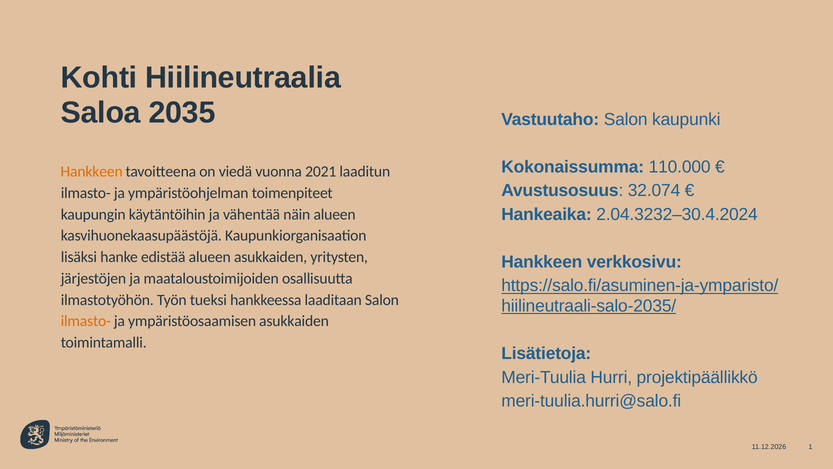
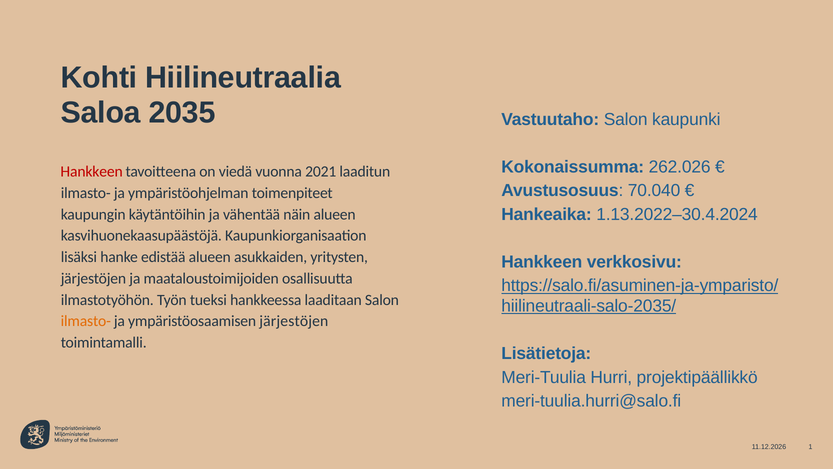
110.000: 110.000 -> 262.026 (680, 167)
Hankkeen colour: orange -> red (92, 171)
32.074: 32.074 -> 70.040 (654, 190)
2.04.3232–30.4.2024: 2.04.3232–30.4.2024 -> 1.13.2022–30.4.2024 (677, 214)
ympäristöosaamisen asukkaiden: asukkaiden -> järjestöjen (294, 321)
